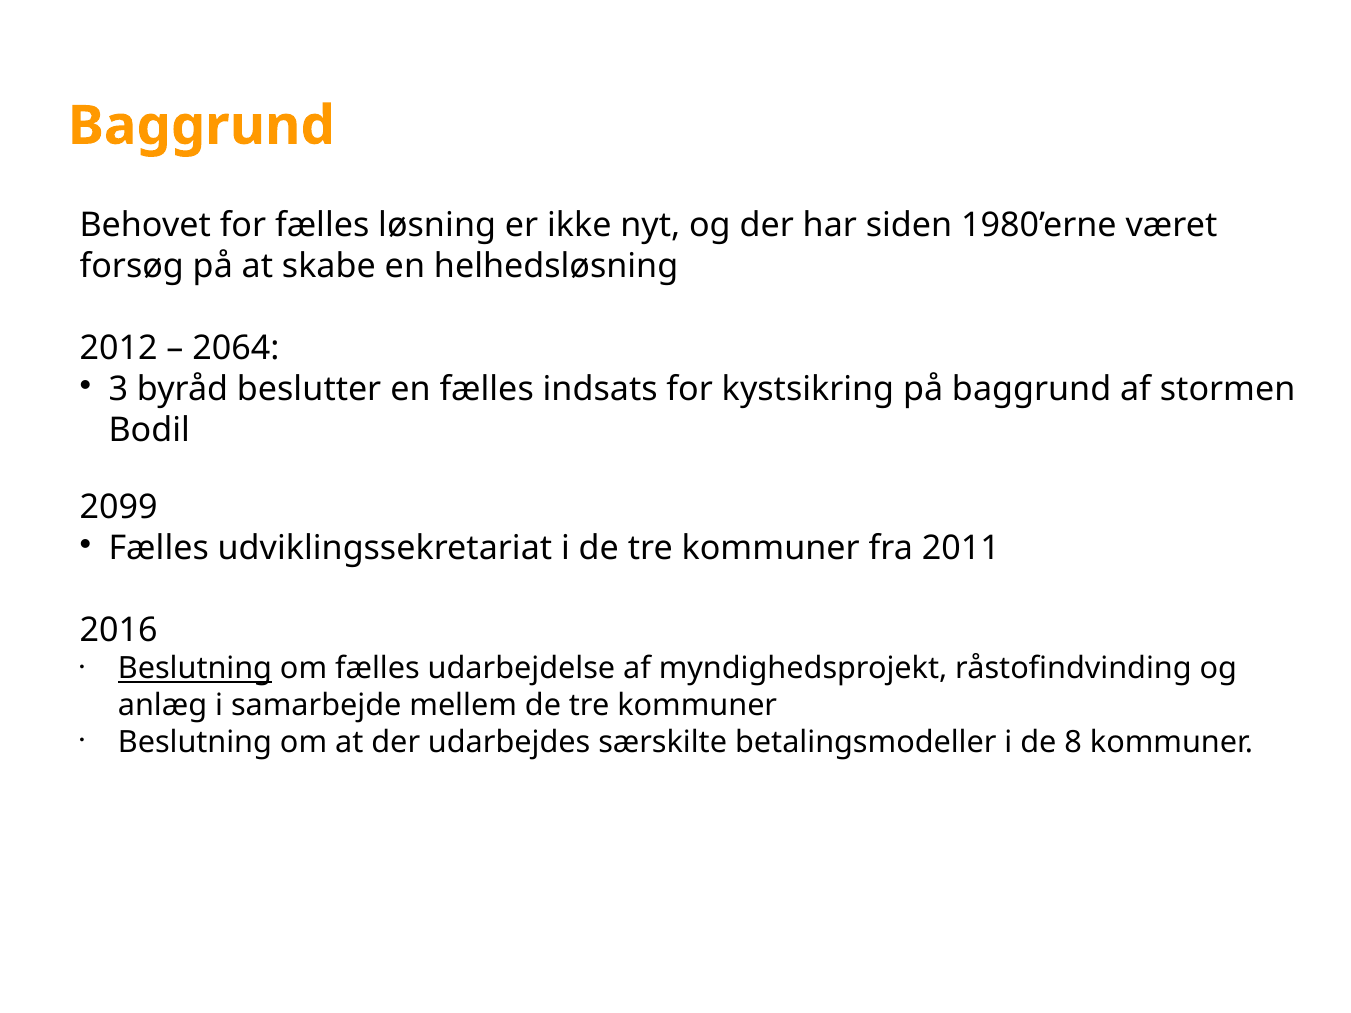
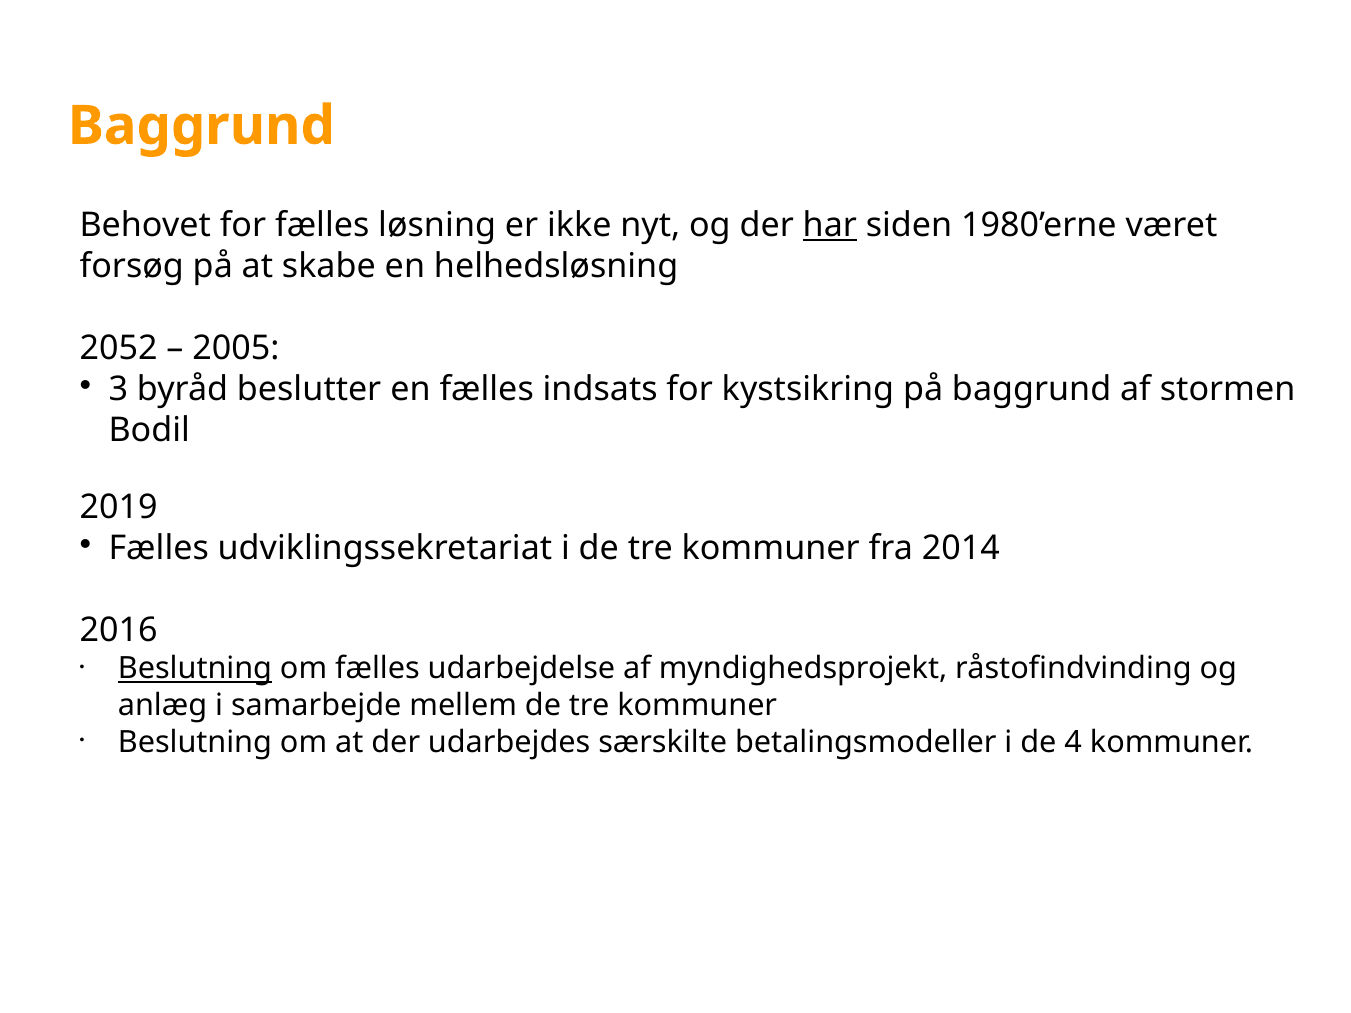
har underline: none -> present (830, 226)
2012: 2012 -> 2052 (119, 348)
2064: 2064 -> 2005 (236, 348)
2099: 2099 -> 2019 (119, 508)
2011: 2011 -> 2014 (961, 549)
8: 8 -> 4 (1073, 742)
